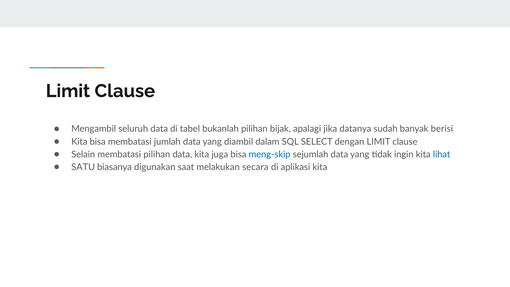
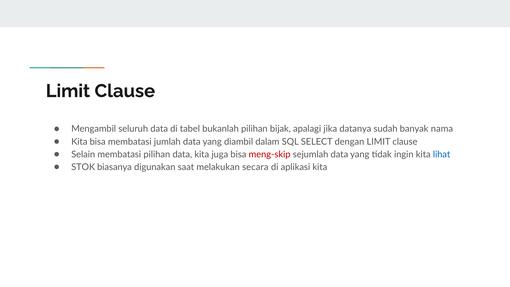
berisi: berisi -> nama (442, 129)
meng-skip colour: blue -> red (270, 154)
SATU: SATU -> STOK (83, 167)
